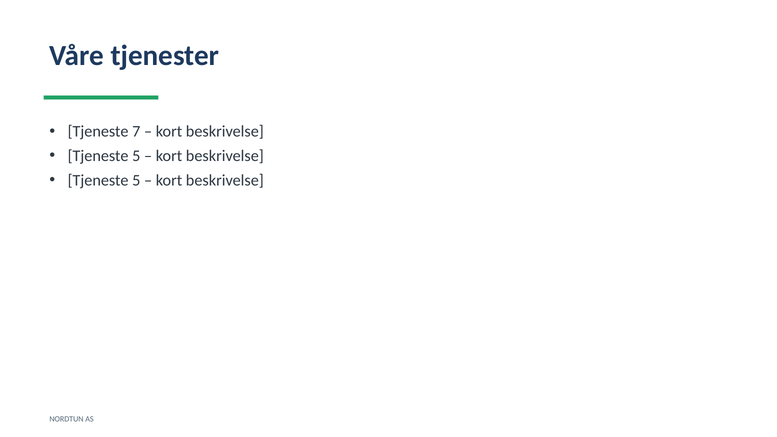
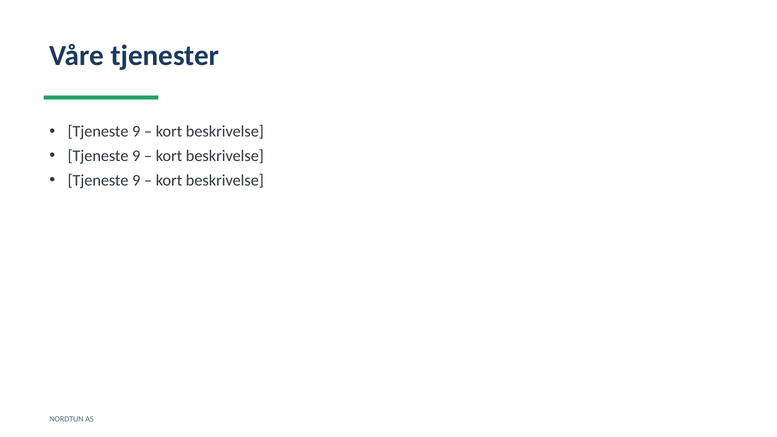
7: 7 -> 9 (136, 132)
5: 5 -> 9 (136, 156)
5: 5 -> 9 (136, 180)
